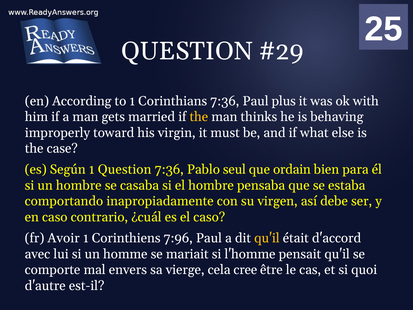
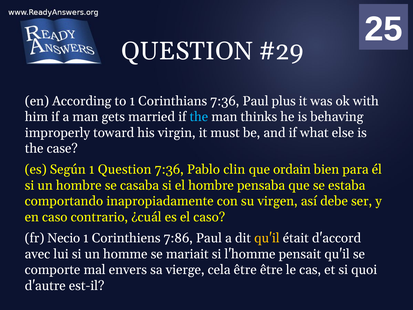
the colour: yellow -> light blue (199, 117)
seul: seul -> clin (234, 169)
Avoir: Avoir -> Necio (64, 238)
7:96: 7:96 -> 7:86 (178, 238)
cela cree: cree -> être (245, 270)
